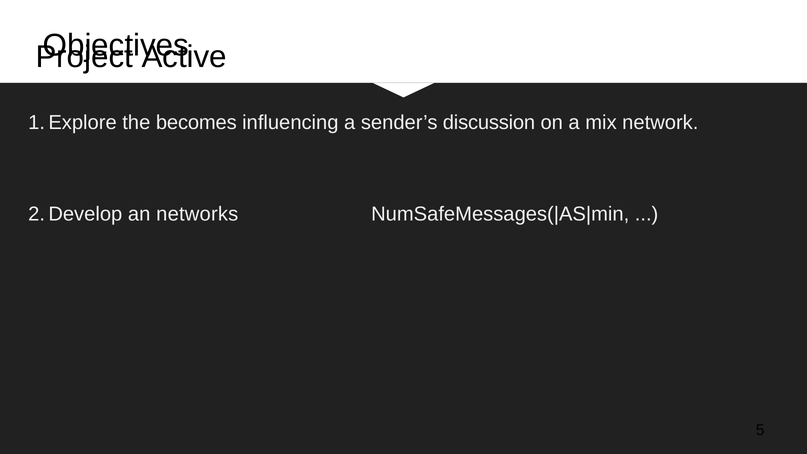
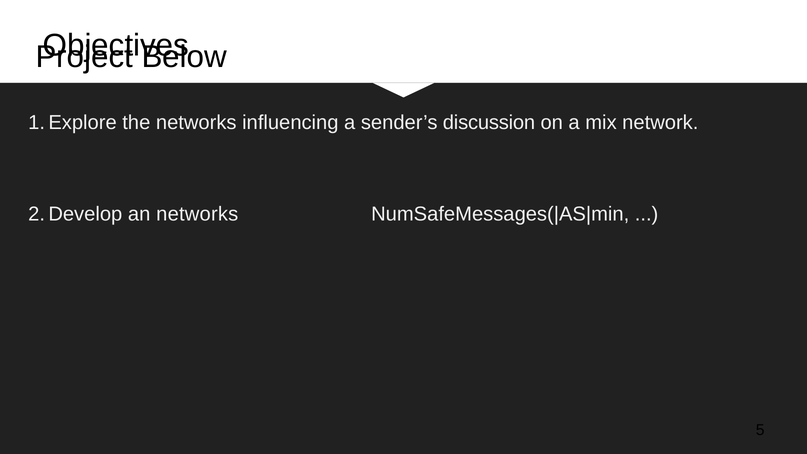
Active: Active -> Below (184, 57)
the becomes: becomes -> networks (196, 123)
